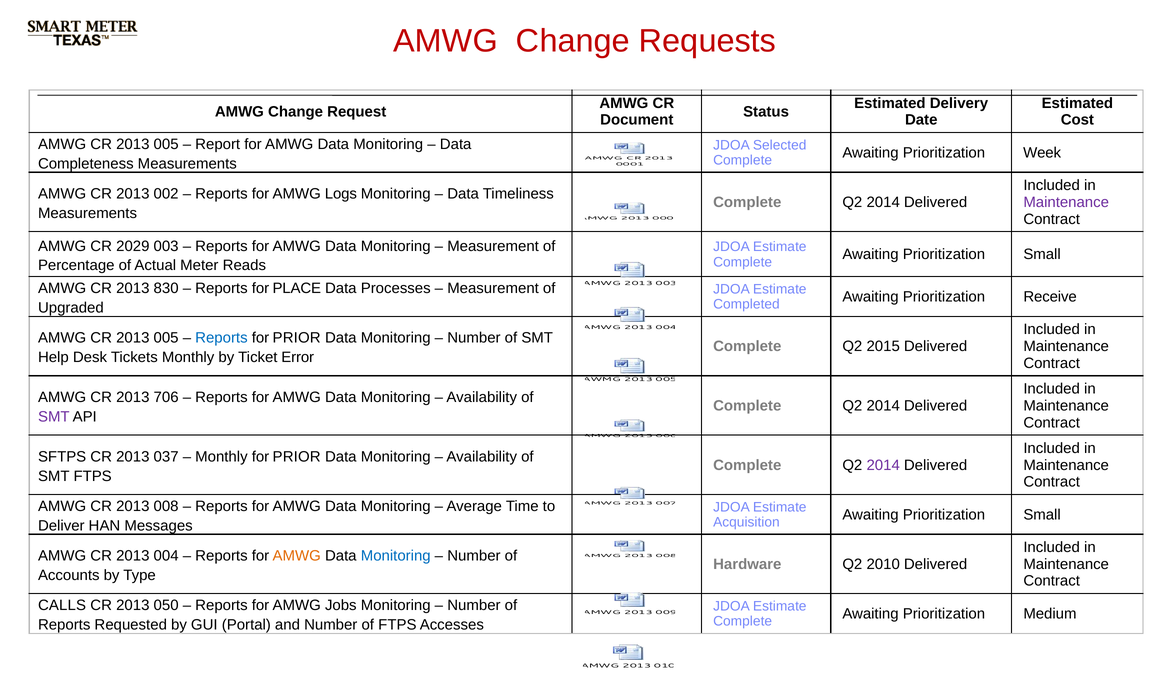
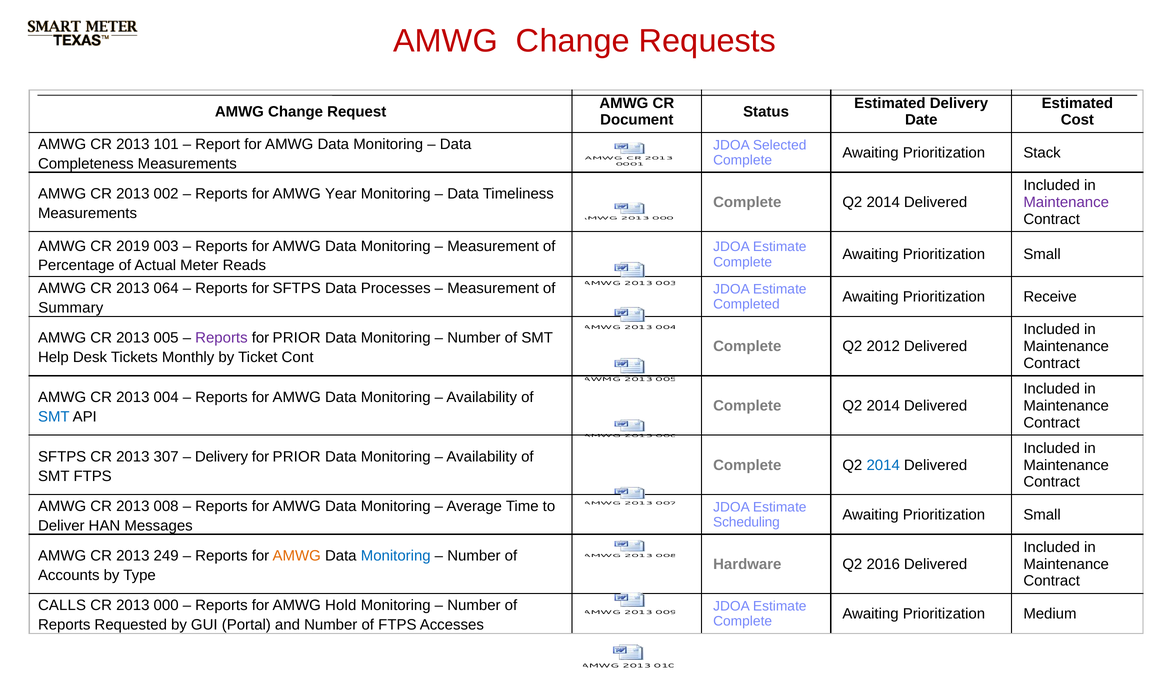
005: 005 -> 101 (166, 144)
Week: Week -> Stack (1042, 153)
Logs: Logs -> Year (341, 194)
2029: 2029 -> 2019 (133, 246)
830: 830 -> 064 (166, 288)
for PLACE: PLACE -> SFTPS (297, 288)
Upgraded: Upgraded -> Summary (71, 308)
Reports colour: blue -> purple (221, 338)
2015: 2015 -> 2012 (883, 346)
Error: Error -> Cont (298, 357)
CR 2013 706: 706 -> 004 (166, 397)
SMT colour: purple -> blue (54, 417)
037: 037 -> 307 (166, 457)
Monthly: Monthly -> Delivery (221, 457)
2014 colour: purple -> blue (883, 465)
Acquisition: Acquisition -> Scheduling (746, 522)
CR 2013 004: 004 -> 249 (166, 556)
2010: 2010 -> 2016 (883, 564)
050: 050 -> 000 (166, 605)
Jobs: Jobs -> Hold (341, 605)
